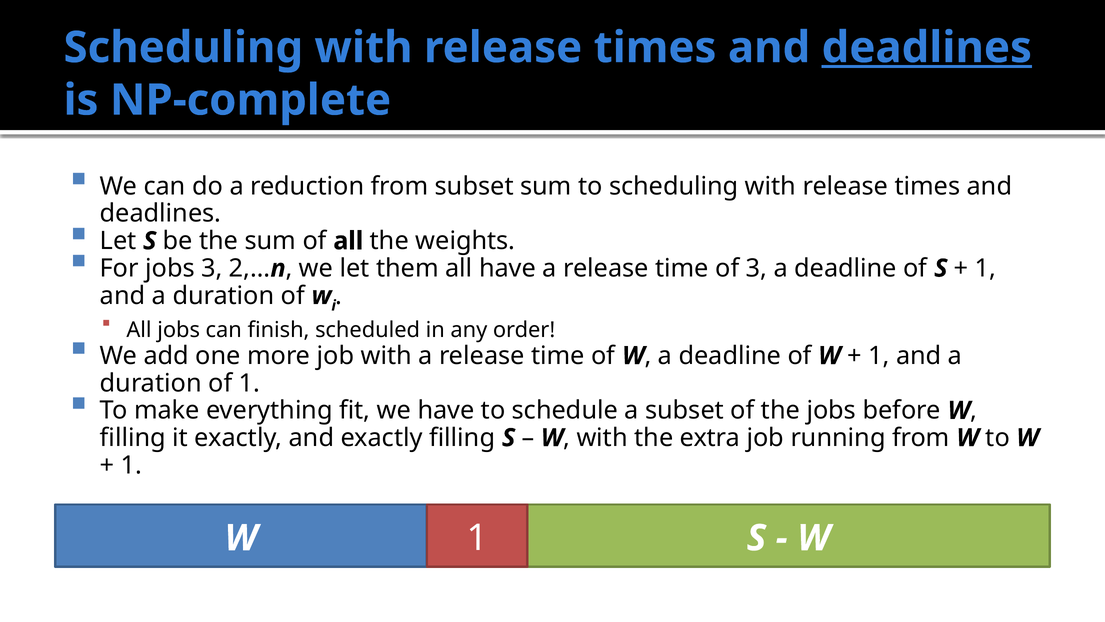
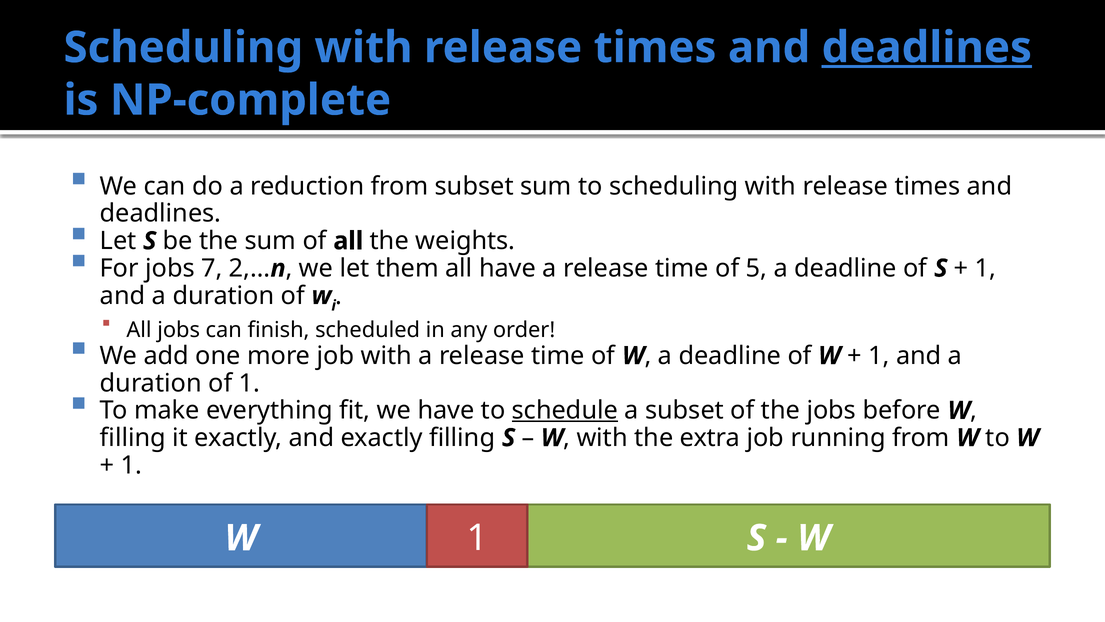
jobs 3: 3 -> 7 (212, 268)
of 3: 3 -> 5 (756, 268)
schedule underline: none -> present (565, 410)
